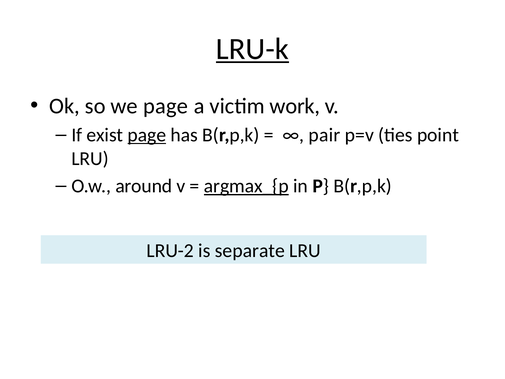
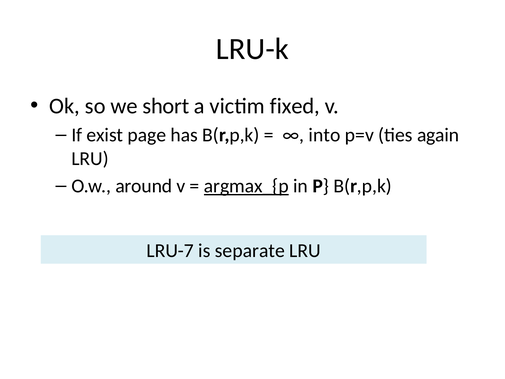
LRU-k underline: present -> none (252, 49)
we page: page -> short (166, 106)
work: work -> fixed (295, 106)
page underline: present -> none (147, 135)
pair: pair -> into (325, 135)
point: point -> again (438, 135)
LRU-2: LRU-2 -> LRU-7 (170, 251)
